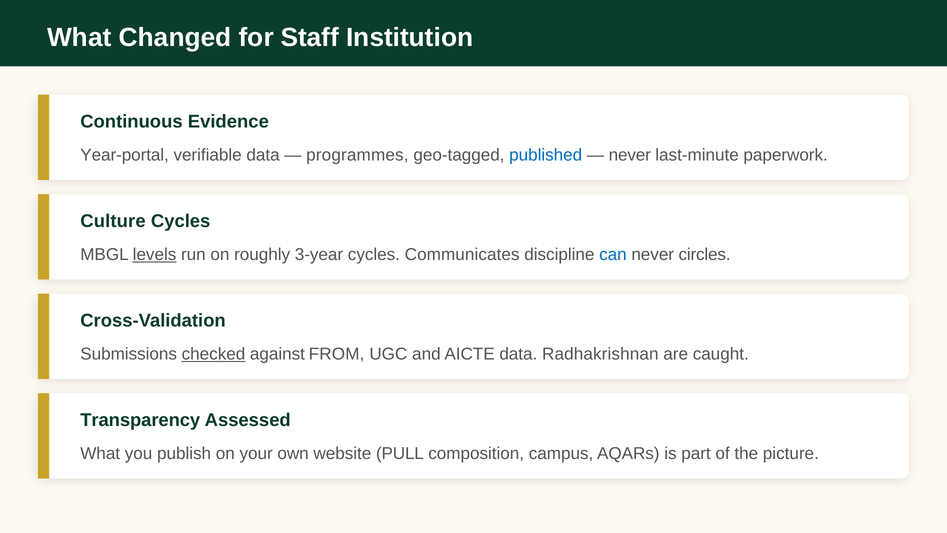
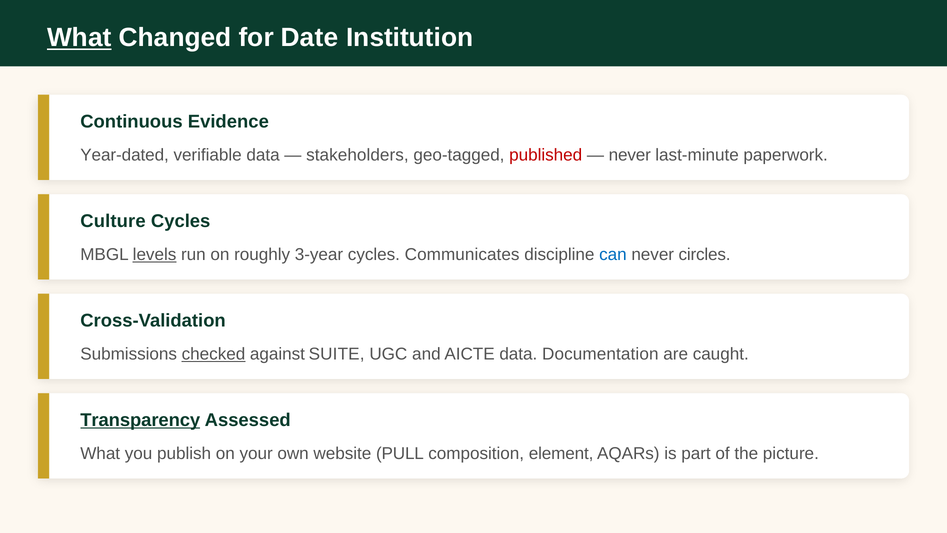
What underline: none -> present (79, 38)
Staff: Staff -> Date (310, 38)
Year-portal: Year-portal -> Year-dated (125, 155)
programmes: programmes -> stakeholders (357, 155)
published colour: blue -> red (546, 155)
FROM: FROM -> SUITE (337, 354)
Radhakrishnan: Radhakrishnan -> Documentation (600, 354)
Transparency underline: none -> present (140, 420)
campus: campus -> element (561, 453)
